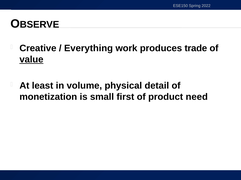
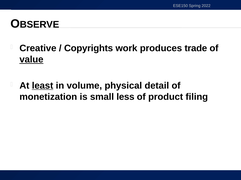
Everything: Everything -> Copyrights (89, 48)
least underline: none -> present (43, 86)
first: first -> less (125, 97)
need: need -> filing (197, 97)
